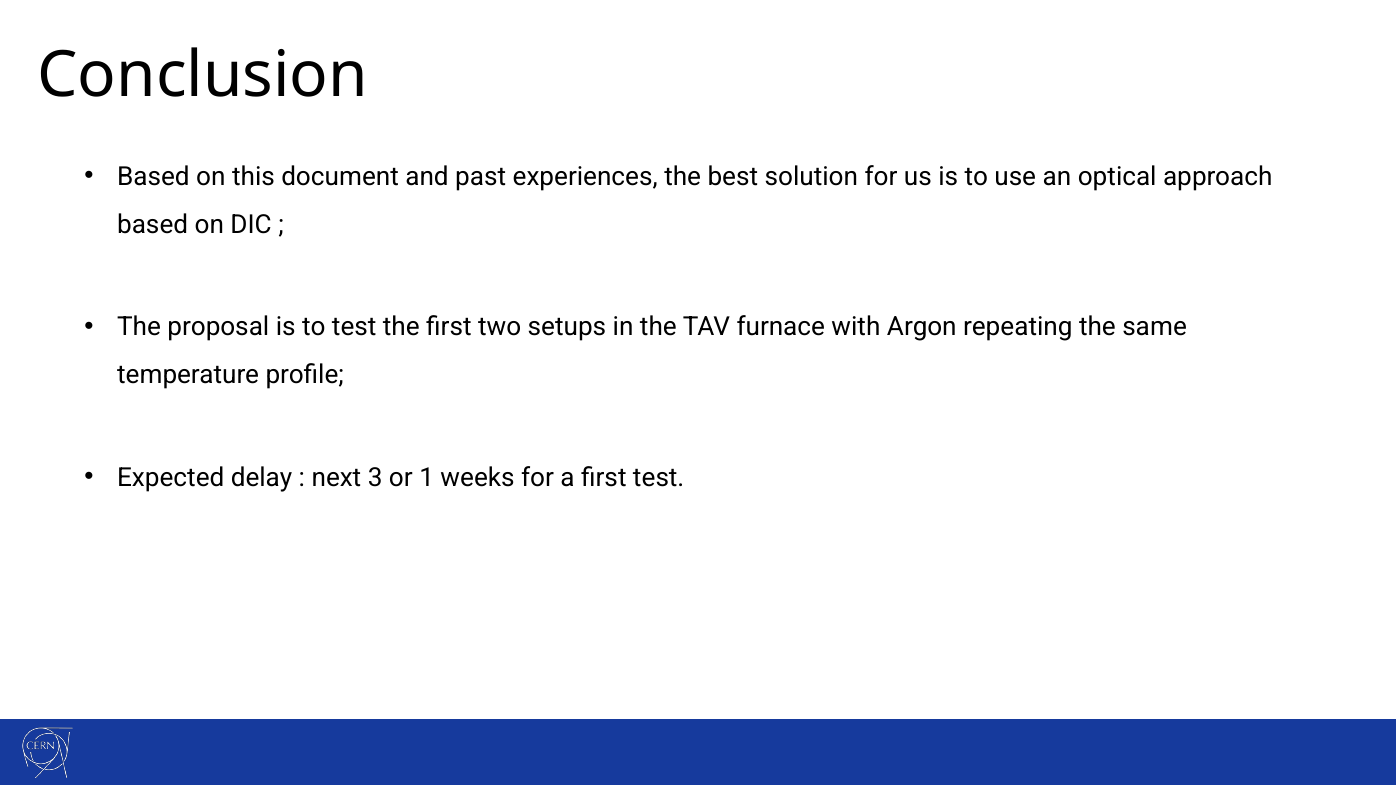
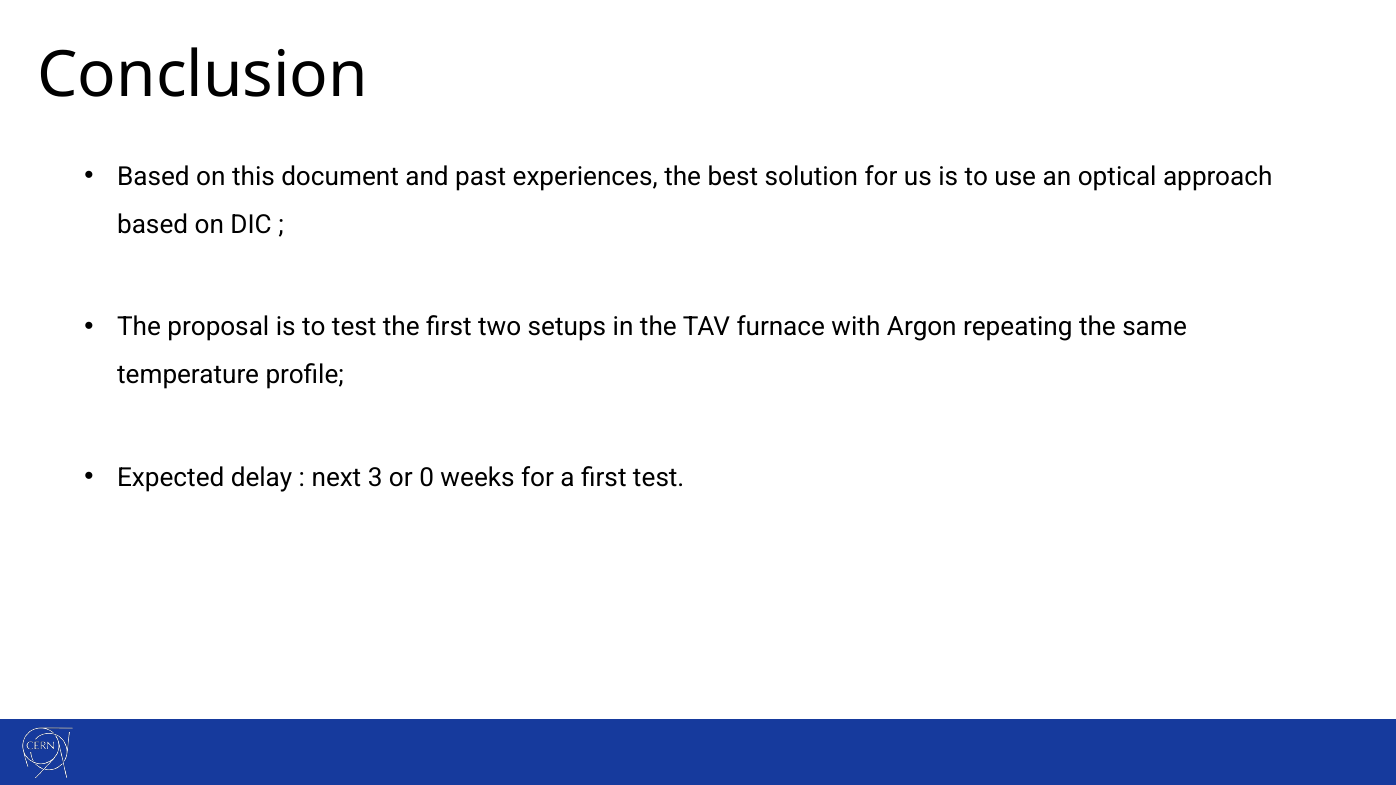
1: 1 -> 0 (427, 478)
